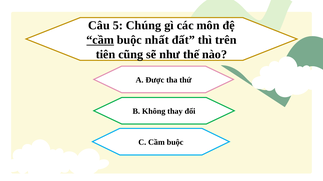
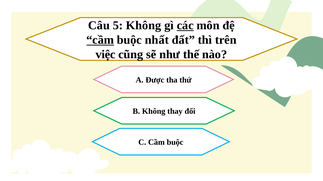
5 Chúng: Chúng -> Không (144, 25)
các underline: none -> present (185, 25)
tiên: tiên -> việc (106, 55)
